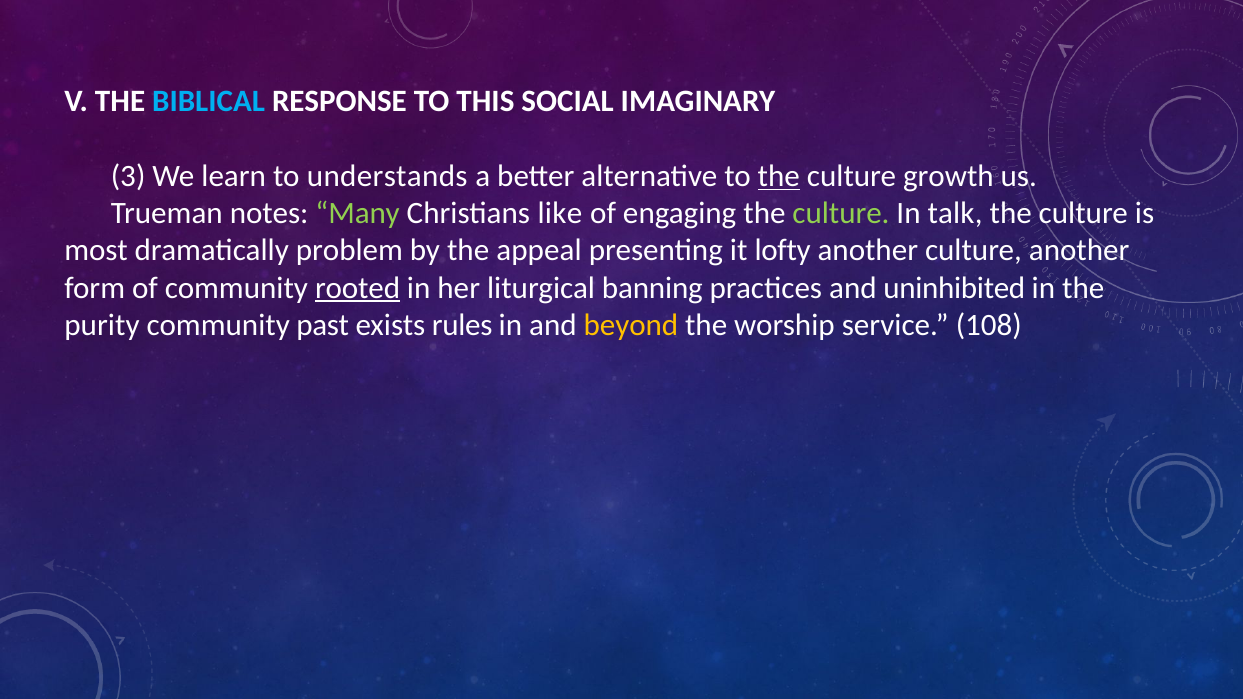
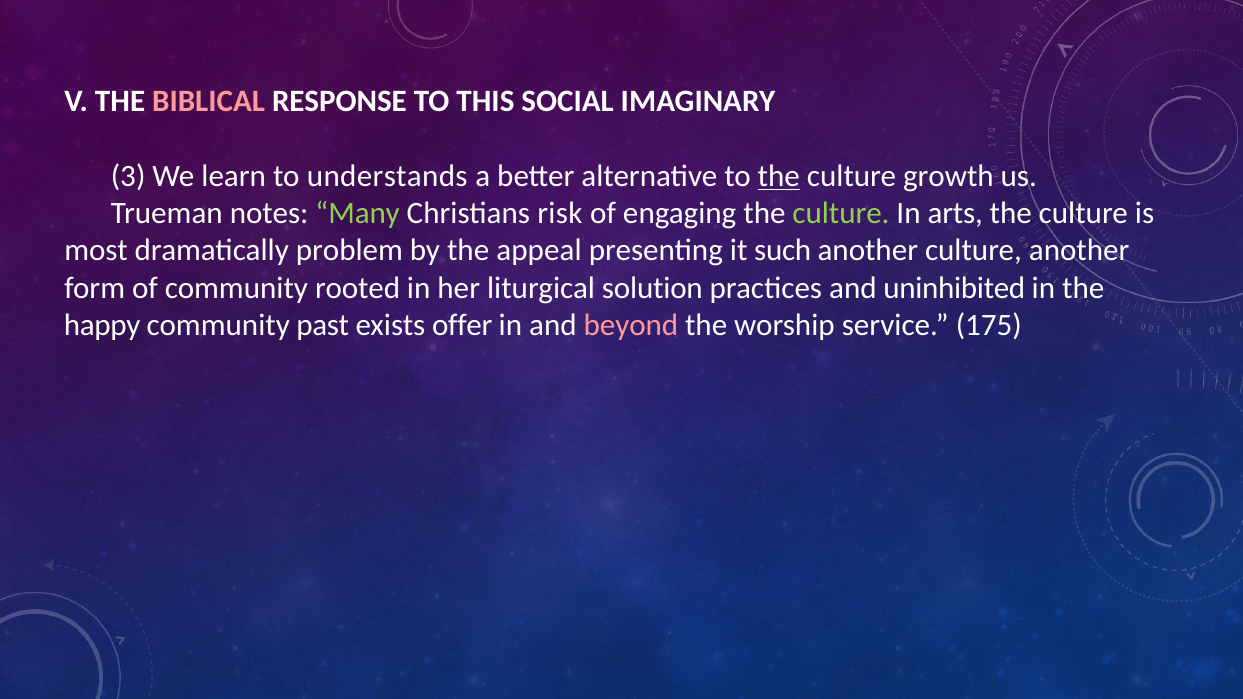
BIBLICAL colour: light blue -> pink (209, 102)
like: like -> risk (560, 213)
talk: talk -> arts (955, 213)
lofty: lofty -> such (783, 251)
rooted underline: present -> none (358, 288)
banning: banning -> solution (652, 288)
purity: purity -> happy (102, 325)
rules: rules -> offer (462, 325)
beyond colour: yellow -> pink (631, 325)
108: 108 -> 175 (989, 325)
